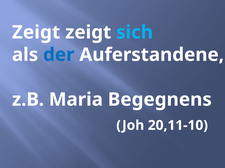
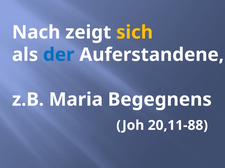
Zeigt: Zeigt -> Nach (36, 32)
sich colour: light blue -> yellow (135, 32)
20,11-10: 20,11-10 -> 20,11-88 (178, 126)
